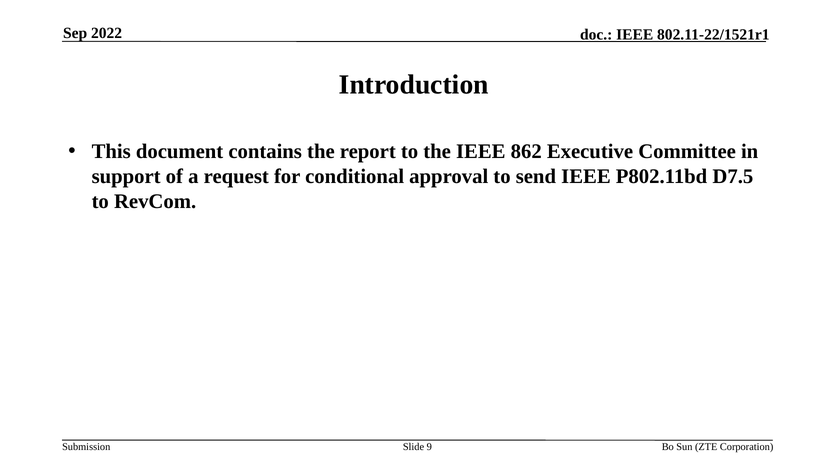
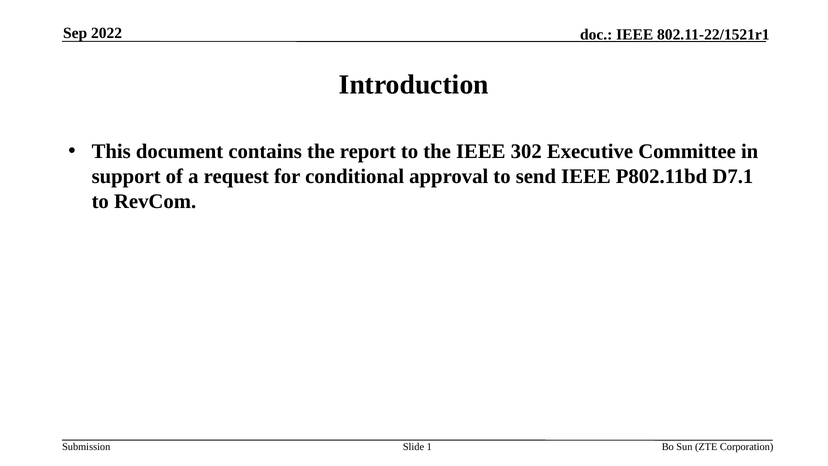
862: 862 -> 302 (526, 152)
D7.5: D7.5 -> D7.1 (733, 176)
9: 9 -> 1 (429, 447)
